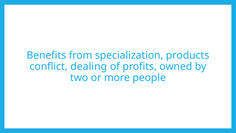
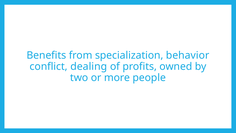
products: products -> behavior (188, 55)
